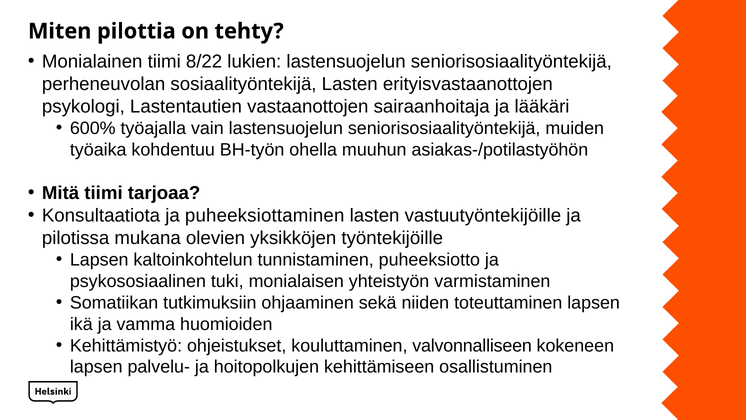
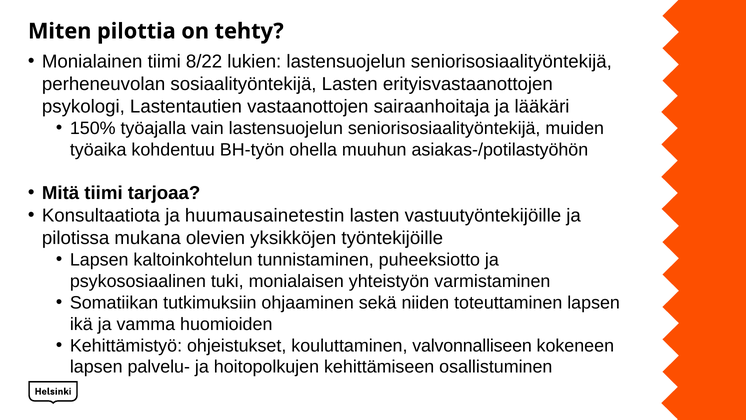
600%: 600% -> 150% (93, 128)
puheeksiottaminen: puheeksiottaminen -> huumausainetestin (265, 215)
